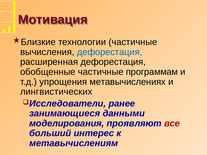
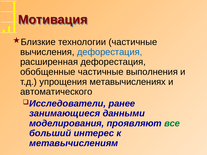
программам: программам -> выполнения (152, 72)
лингвистических: лингвистических -> автоматического (56, 92)
все colour: red -> green (172, 124)
